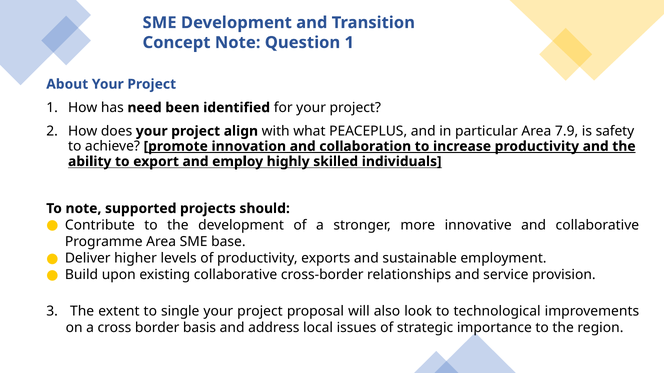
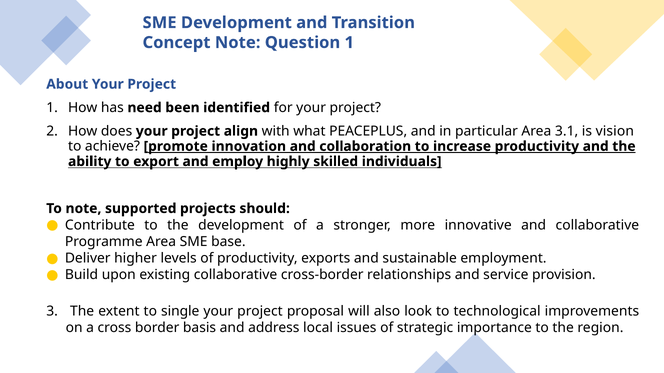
7.9: 7.9 -> 3.1 (567, 131)
safety: safety -> vision (615, 131)
